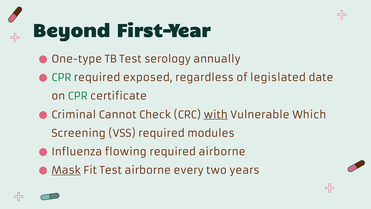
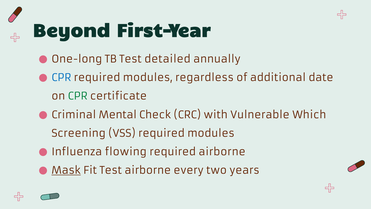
One-type: One-type -> One-long (77, 59)
serology: serology -> detailed (167, 59)
CPR colour: green -> blue (61, 78)
exposed: exposed -> modules (148, 78)
legislated: legislated -> additional (278, 78)
Cannot: Cannot -> Mental (118, 115)
with underline: present -> none (216, 115)
